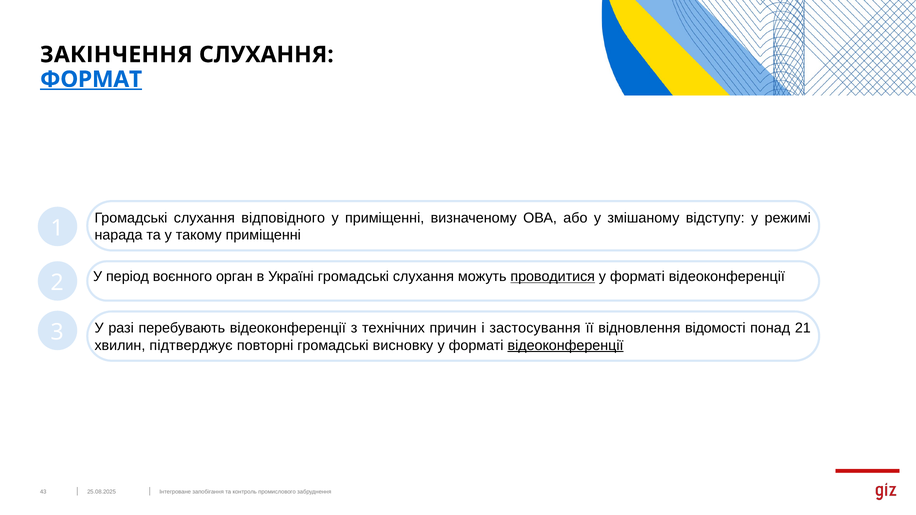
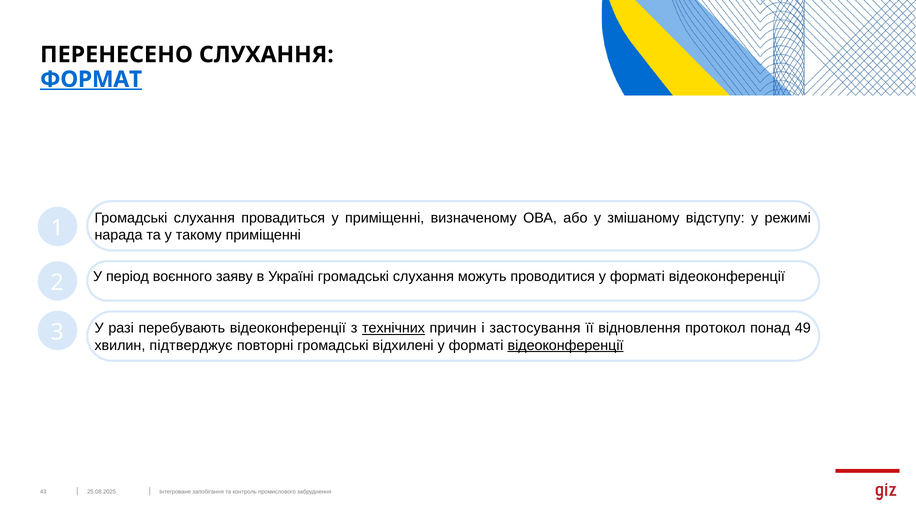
ЗАКІНЧЕННЯ: ЗАКІНЧЕННЯ -> ПЕРЕНЕСЕНО (116, 55)
відповідного: відповідного -> провадиться (283, 218)
орган: орган -> заяву (234, 277)
проводитися underline: present -> none (553, 277)
технічних underline: none -> present (394, 328)
відомості: відомості -> протокол (715, 328)
21: 21 -> 49 (803, 328)
висновку: висновку -> відхилені (403, 346)
